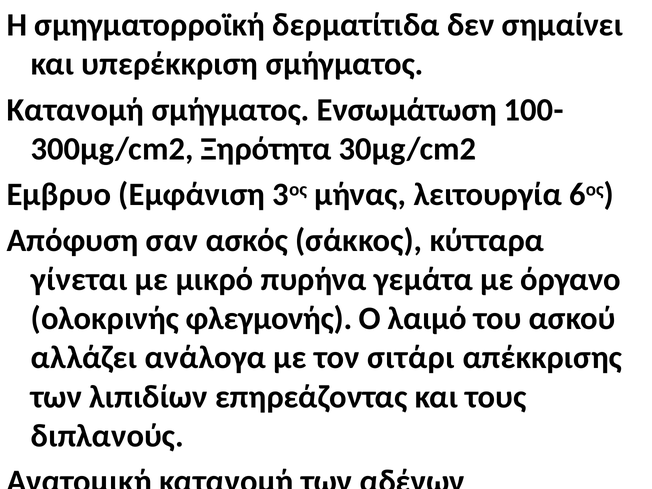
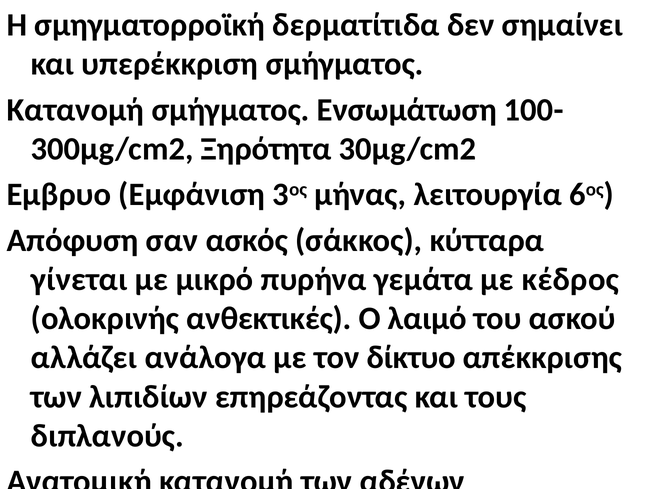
όργανο: όργανο -> κέδρος (570, 279)
φλεγμονής: φλεγμονής -> ανθεκτικές (269, 319)
σιτάρι: σιτάρι -> δίκτυο (411, 358)
